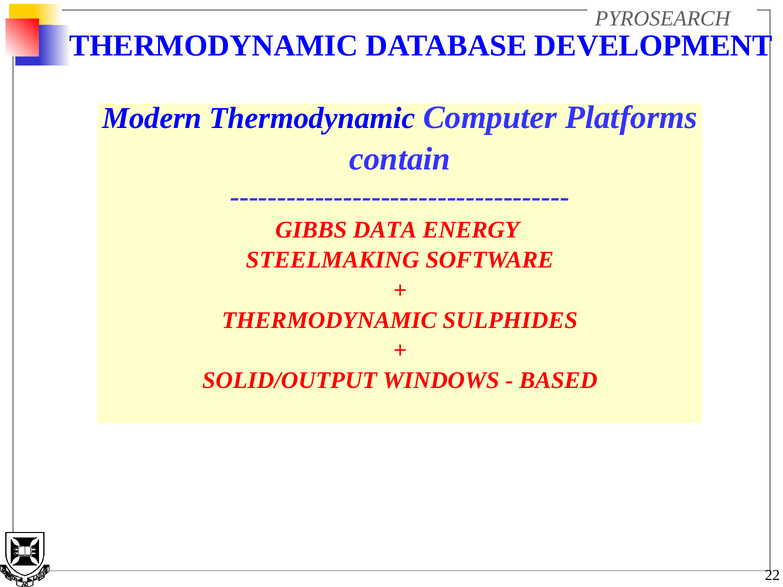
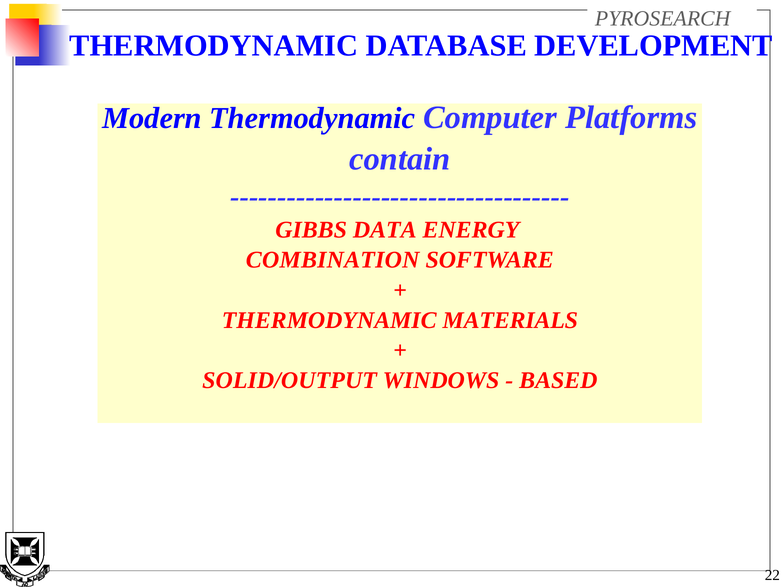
STEELMAKING: STEELMAKING -> COMBINATION (333, 260)
SULPHIDES: SULPHIDES -> MATERIALS (510, 320)
